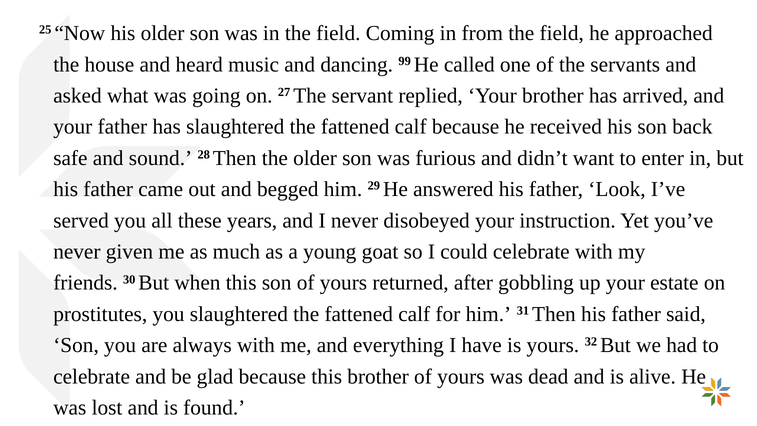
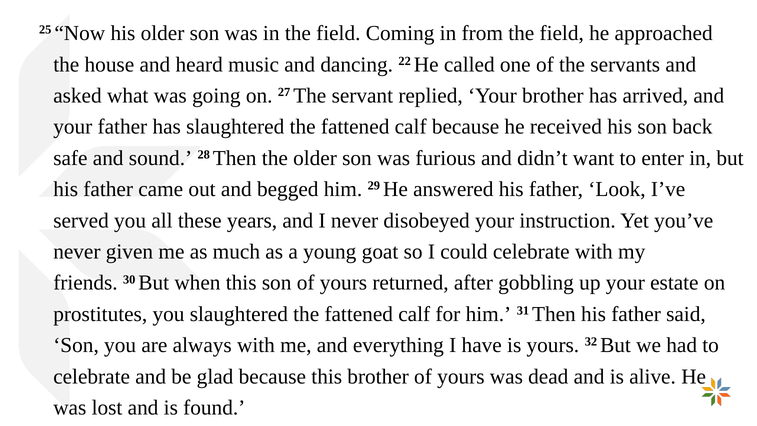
99: 99 -> 22 (405, 61)
